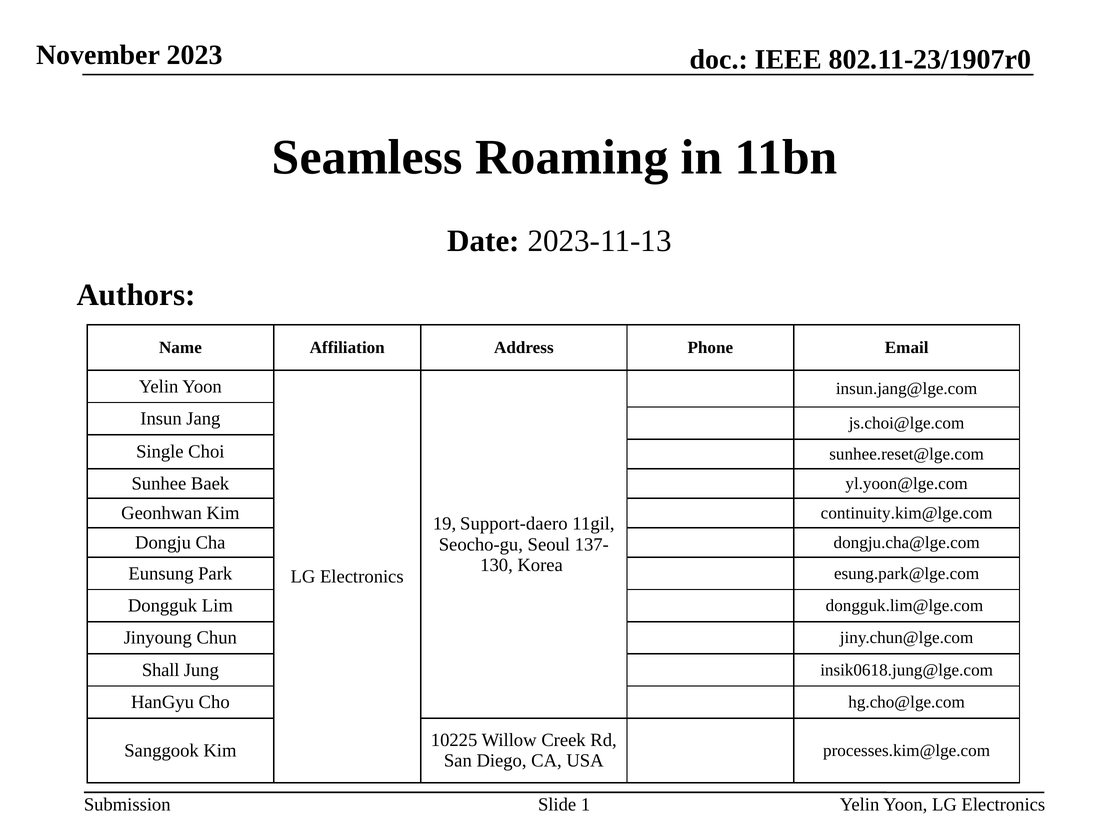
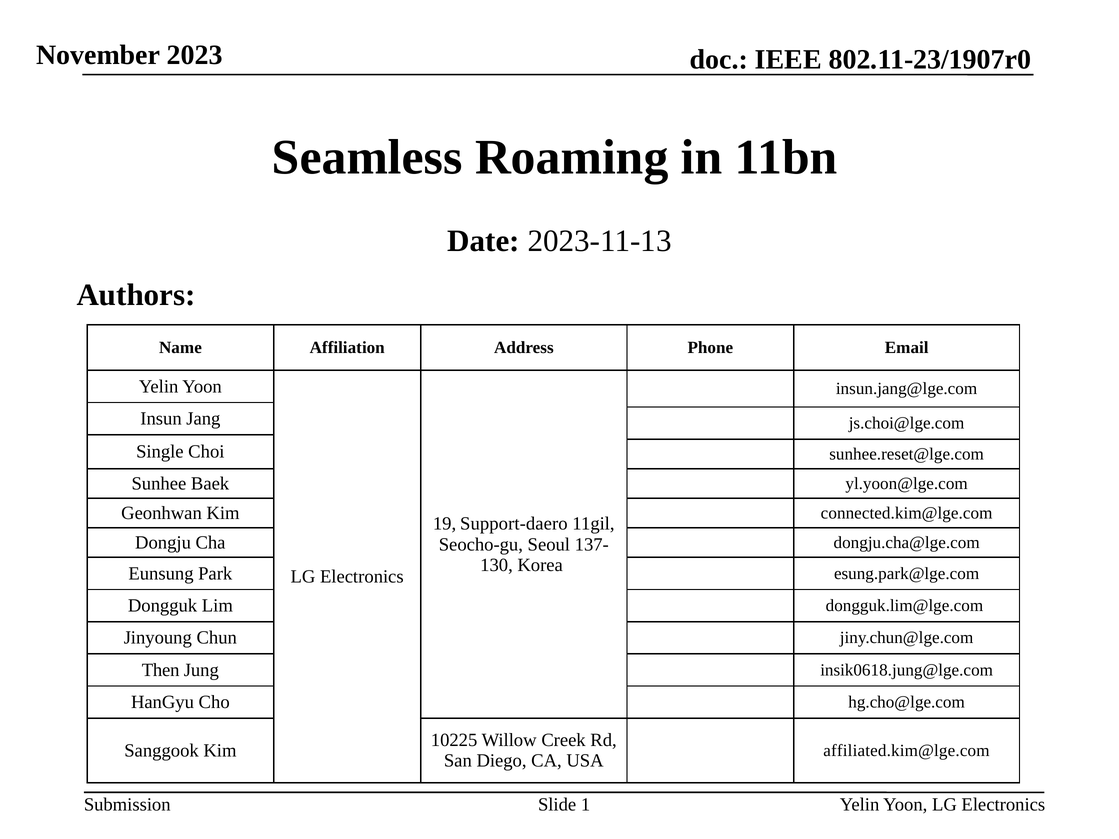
continuity.kim@lge.com: continuity.kim@lge.com -> connected.kim@lge.com (907, 513)
Shall: Shall -> Then (161, 670)
processes.kim@lge.com: processes.kim@lge.com -> affiliated.kim@lge.com (906, 751)
